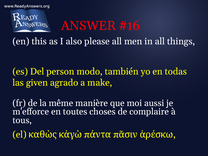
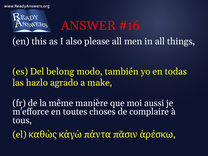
person: person -> belong (60, 72)
given: given -> hazlo (37, 83)
